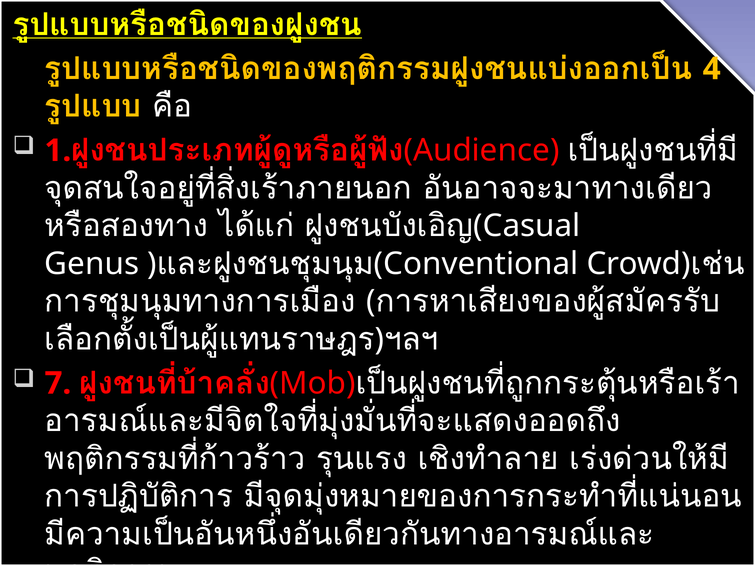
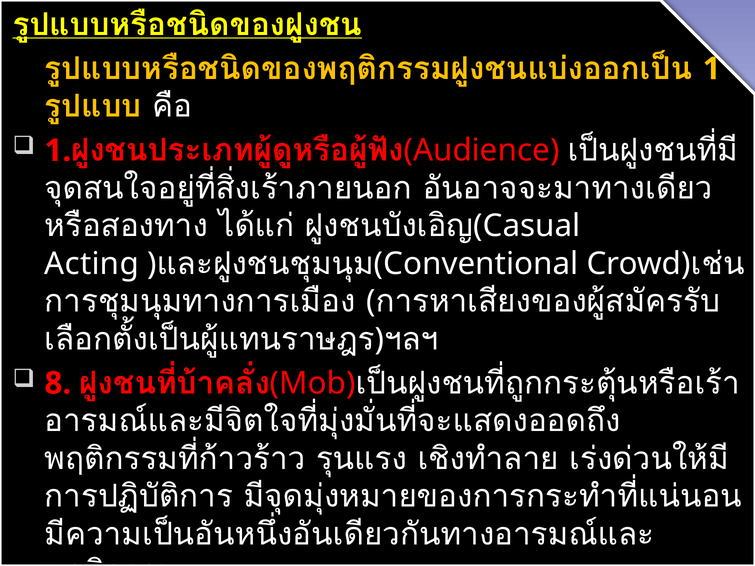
4: 4 -> 1 (712, 69)
Genus: Genus -> Acting (92, 264)
7: 7 -> 8 (58, 383)
